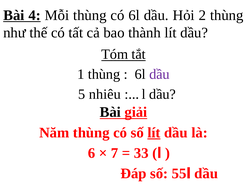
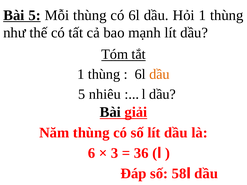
Bài 4: 4 -> 5 (35, 15)
Hỏi 2: 2 -> 1 (202, 15)
thành: thành -> mạnh (144, 33)
dầu colour: purple -> orange (159, 74)
lít underline: present -> none (154, 133)
7: 7 -> 3 (115, 153)
33: 33 -> 36 (141, 153)
55: 55 -> 58 (179, 174)
